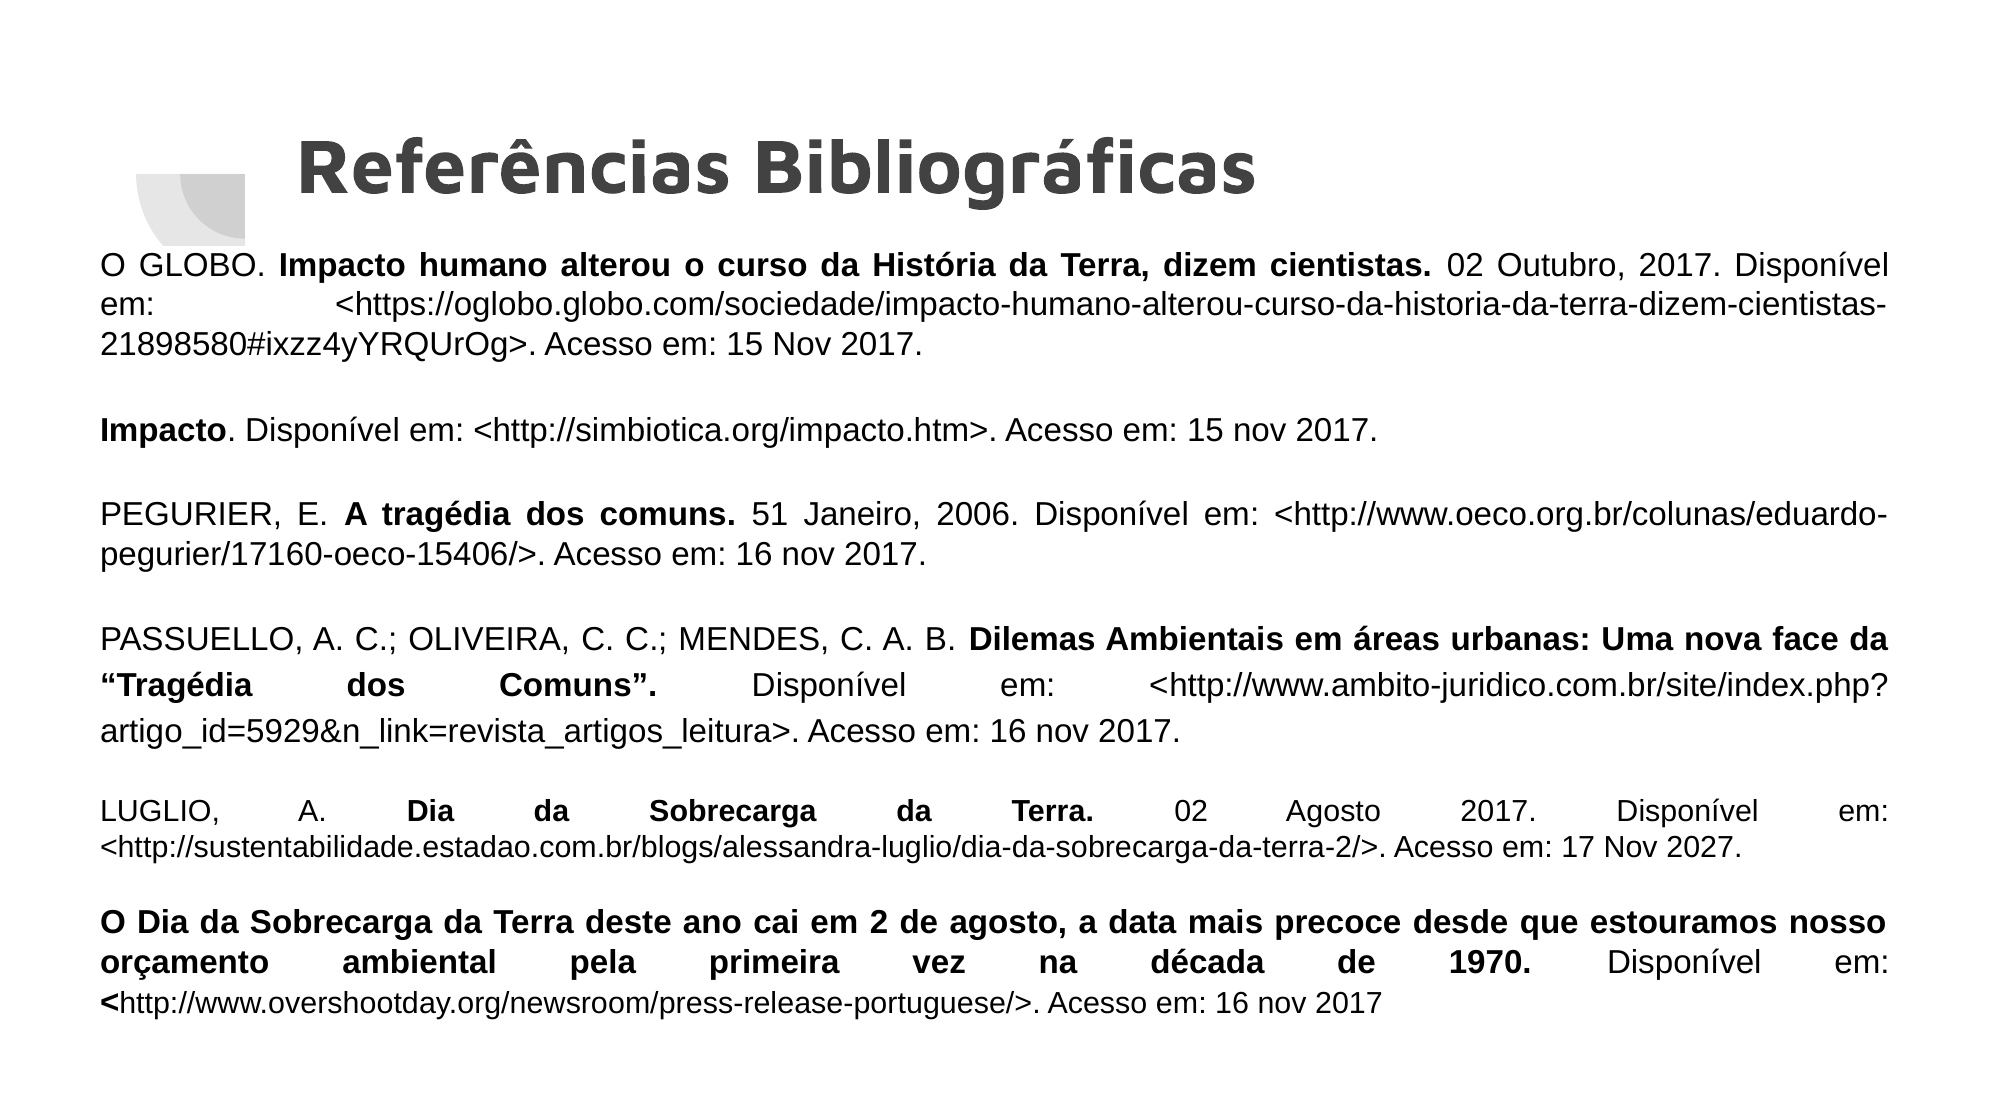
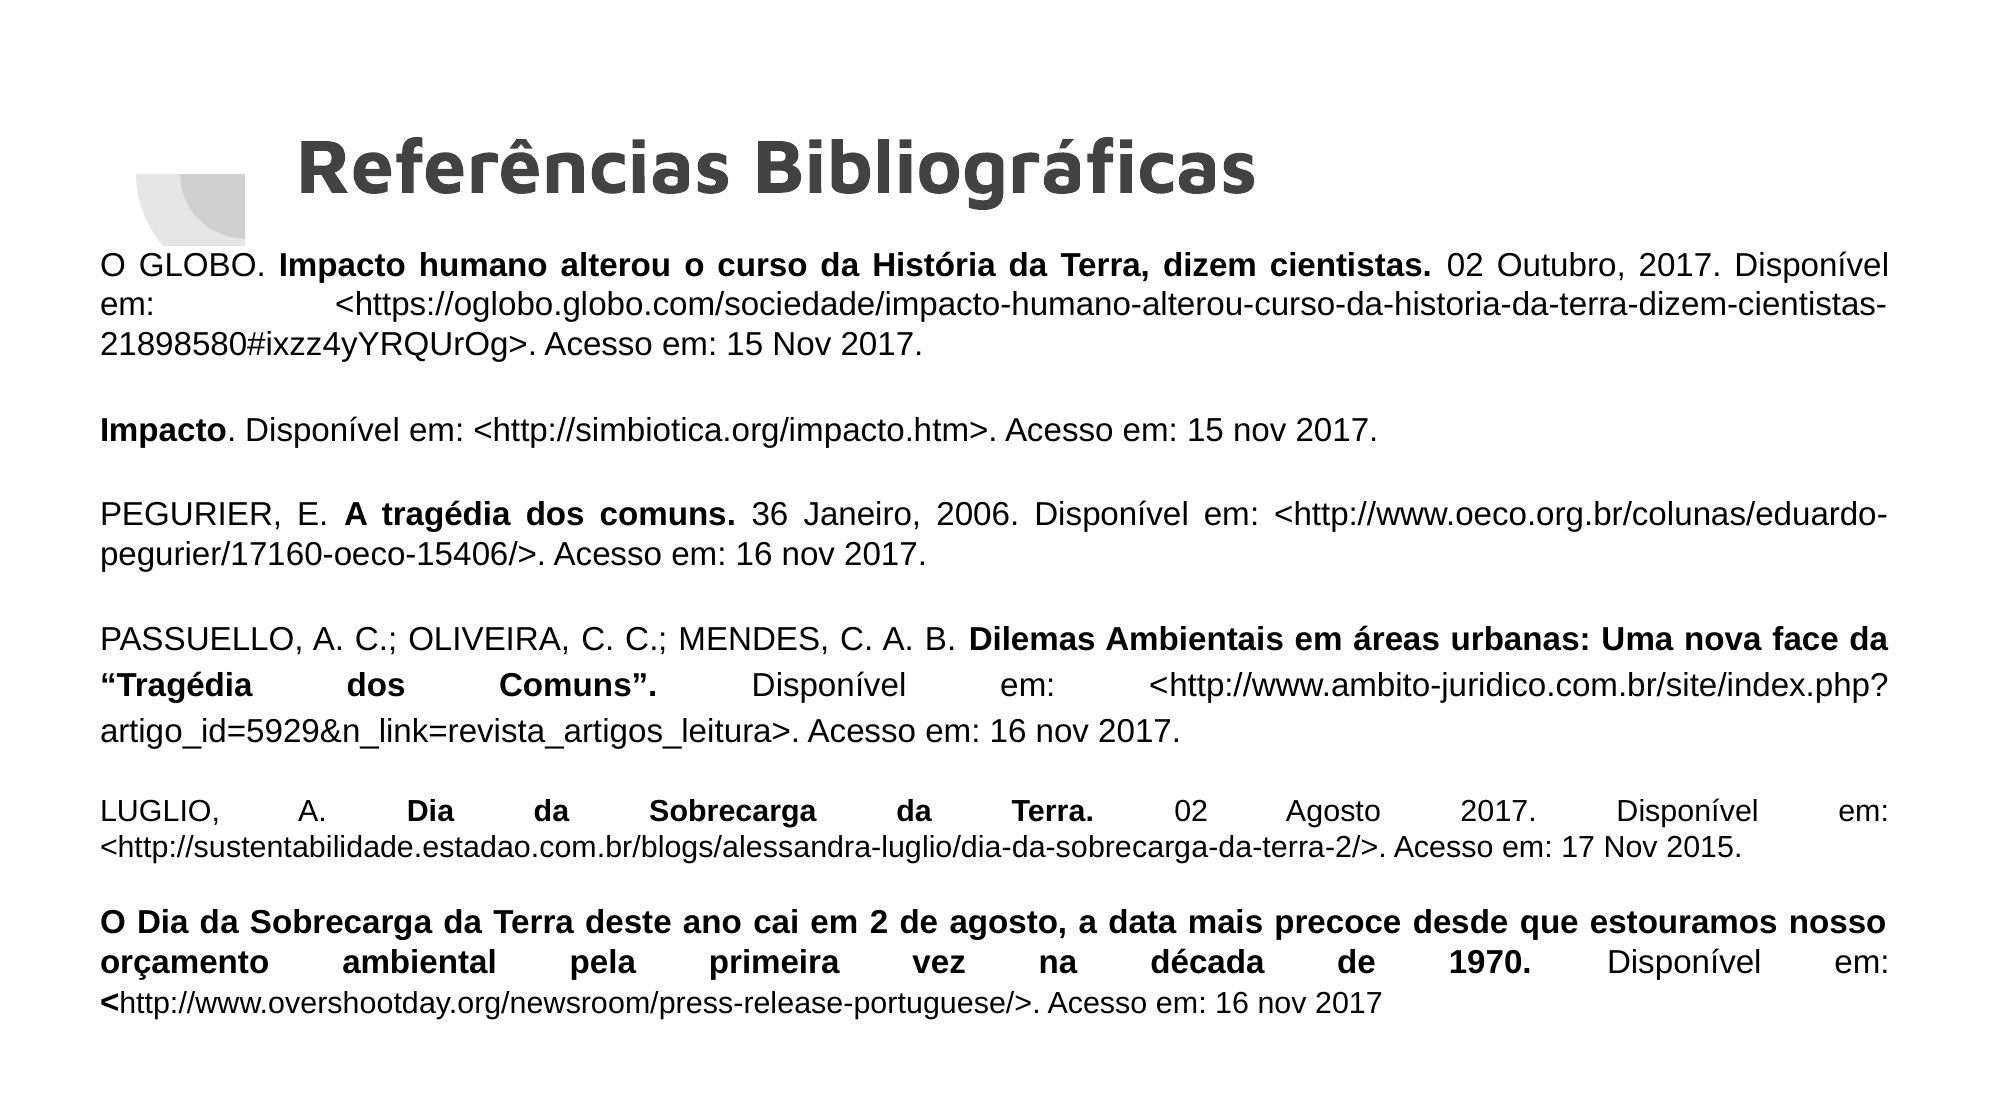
51: 51 -> 36 (770, 514)
2027: 2027 -> 2015 (1704, 847)
